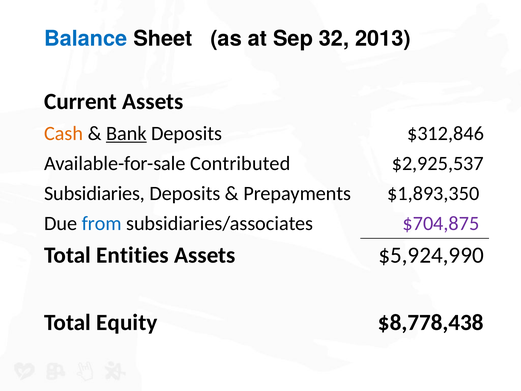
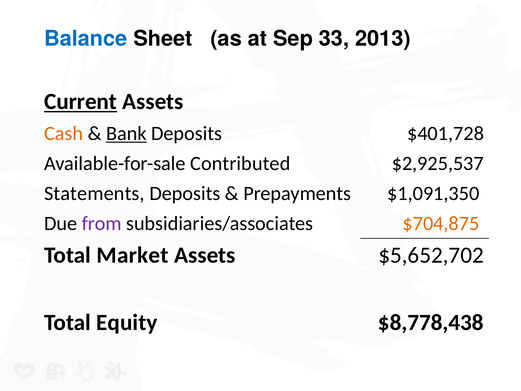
32: 32 -> 33 (334, 39)
Current underline: none -> present (81, 102)
$312,846: $312,846 -> $401,728 (446, 133)
Subsidiaries: Subsidiaries -> Statements (94, 193)
$1,893,350: $1,893,350 -> $1,091,350 (433, 193)
from colour: blue -> purple (102, 223)
$704,875 colour: purple -> orange (441, 223)
Entities: Entities -> Market (132, 255)
$5,924,990: $5,924,990 -> $5,652,702 (431, 255)
